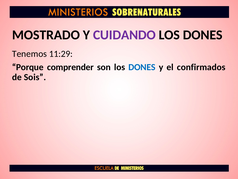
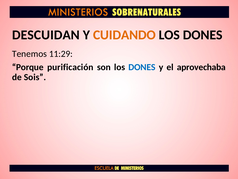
MOSTRADO: MOSTRADO -> DESCUIDAN (46, 35)
CUIDANDO colour: purple -> orange (124, 35)
comprender: comprender -> purificación (70, 67)
confirmados: confirmados -> aprovechaba (201, 67)
